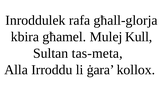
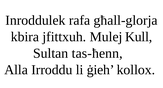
għamel: għamel -> jfittxuh (64, 37)
tas-meta: tas-meta -> tas-ħenn (97, 53)
ġara: ġara -> ġieh (101, 70)
